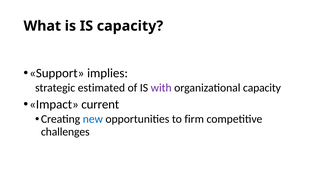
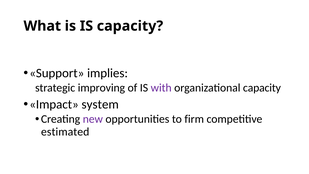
estimated: estimated -> improving (101, 88)
current: current -> system (100, 104)
new colour: blue -> purple (93, 119)
challenges: challenges -> estimated (65, 132)
